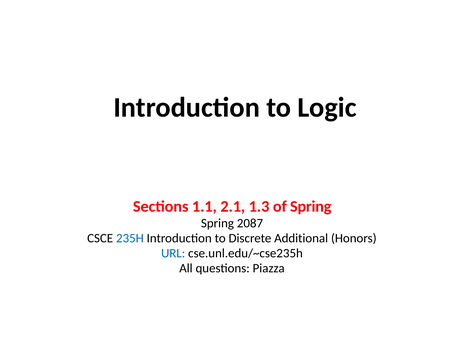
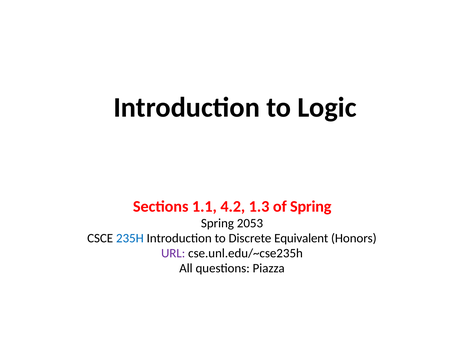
2.1: 2.1 -> 4.2 (233, 207)
2087: 2087 -> 2053 (250, 223)
Additional: Additional -> Equivalent (301, 238)
URL colour: blue -> purple (173, 253)
